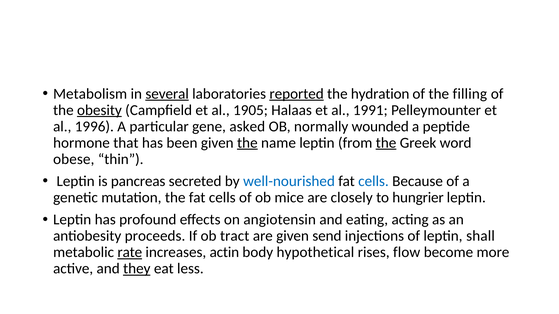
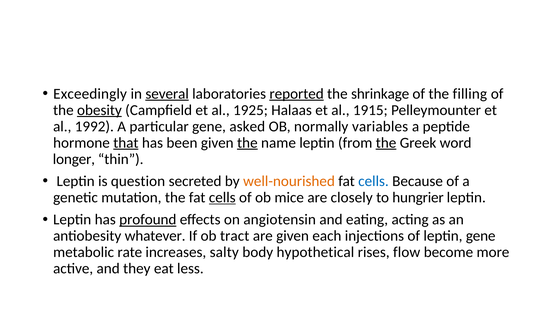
Metabolism: Metabolism -> Exceedingly (90, 94)
hydration: hydration -> shrinkage (380, 94)
1905: 1905 -> 1925 (251, 110)
1991: 1991 -> 1915 (370, 110)
1996: 1996 -> 1992 (94, 127)
wounded: wounded -> variables (380, 127)
that underline: none -> present (126, 143)
obese: obese -> longer (74, 159)
pancreas: pancreas -> question (138, 181)
well-nourished colour: blue -> orange (289, 181)
cells underline: none -> present (222, 198)
profound underline: none -> present (148, 220)
proceeds: proceeds -> whatever (155, 236)
send: send -> each (327, 236)
leptin shall: shall -> gene (481, 236)
rate underline: present -> none (130, 253)
actin: actin -> salty (224, 253)
they underline: present -> none (137, 269)
